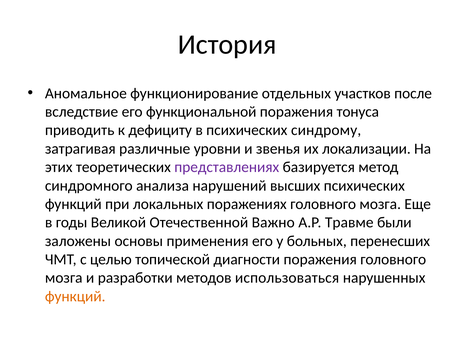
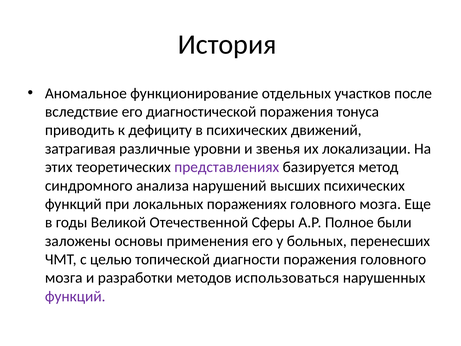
функциональной: функциональной -> диагностической (201, 112)
синдрому: синдрому -> движений (326, 130)
Важно: Важно -> Сферы (273, 222)
Травме: Травме -> Полное (349, 222)
функций colour: orange -> purple (75, 296)
